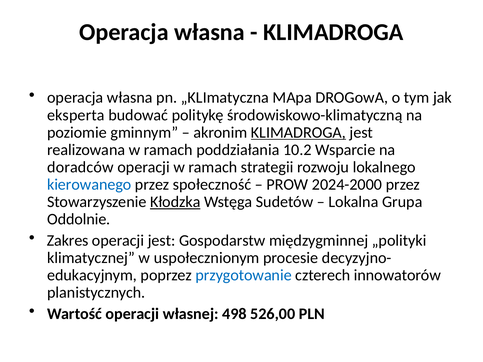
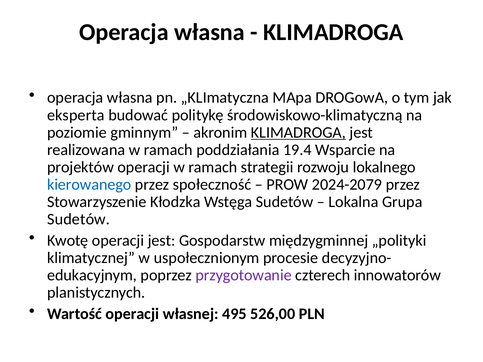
10.2: 10.2 -> 19.4 (297, 150)
doradców: doradców -> projektów (80, 167)
2024-2000: 2024-2000 -> 2024-2079 (347, 185)
Kłodzka underline: present -> none (175, 202)
Oddolnie: Oddolnie -> Sudetów (79, 219)
Zakres: Zakres -> Kwotę (68, 241)
przygotowanie colour: blue -> purple (244, 275)
498: 498 -> 495 (234, 314)
